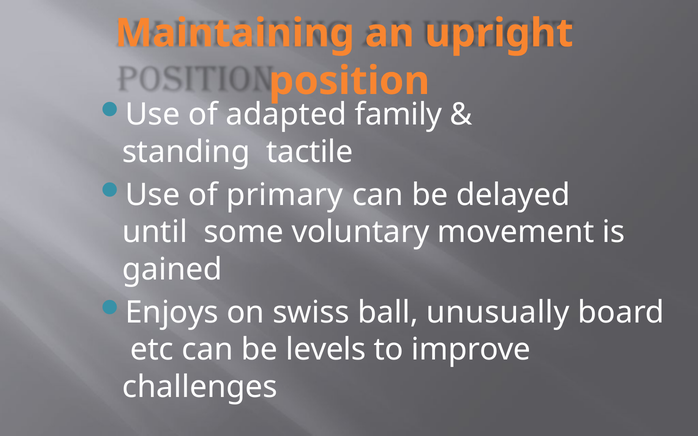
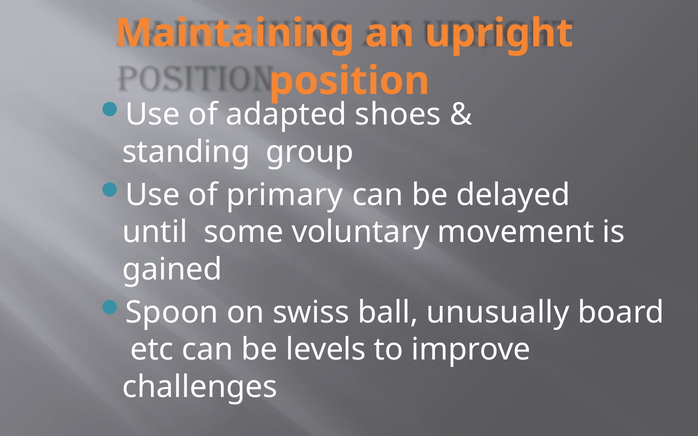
family: family -> shoes (398, 115)
tactile: tactile -> group (310, 152)
Enjoys: Enjoys -> Spoon (172, 313)
